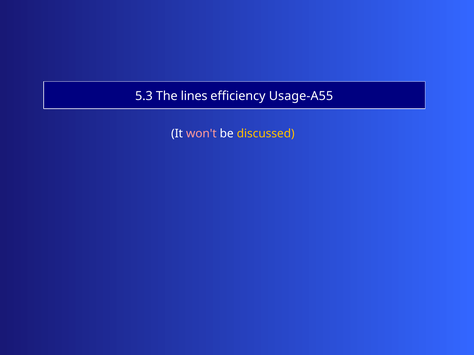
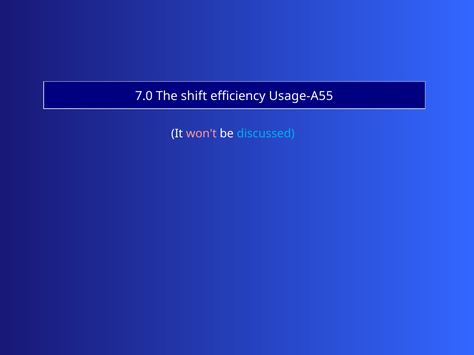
5.3: 5.3 -> 7.0 (144, 96)
lines: lines -> shift (194, 96)
discussed colour: yellow -> light blue (266, 134)
